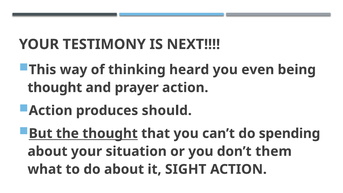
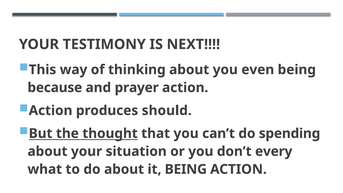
thinking heard: heard -> about (189, 70)
thought: thought -> because (55, 88)
them: them -> every (274, 151)
it SIGHT: SIGHT -> BEING (186, 169)
